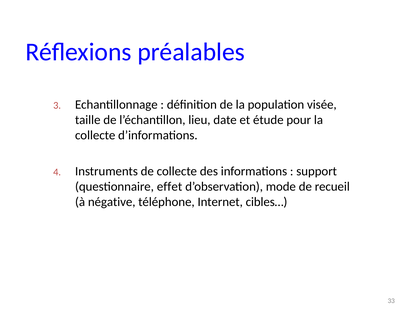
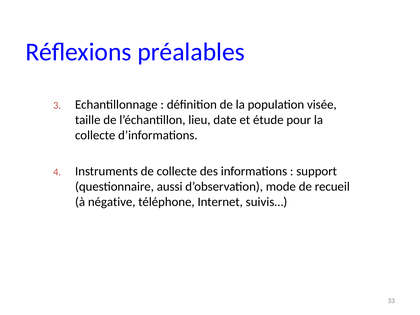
effet: effet -> aussi (170, 187)
cibles…: cibles… -> suivis… (266, 202)
